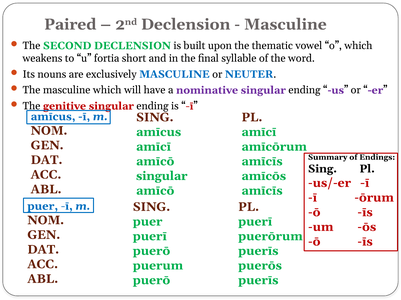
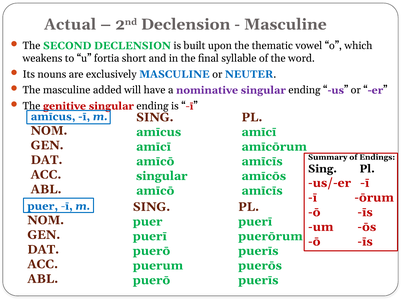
Paired: Paired -> Actual (70, 24)
masculine which: which -> added (107, 90)
